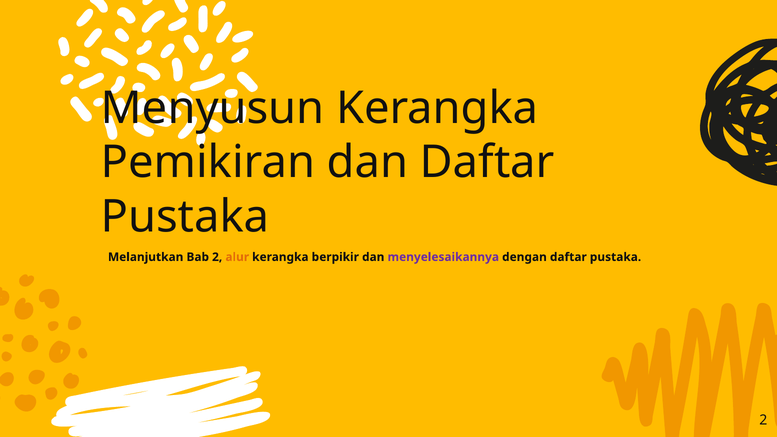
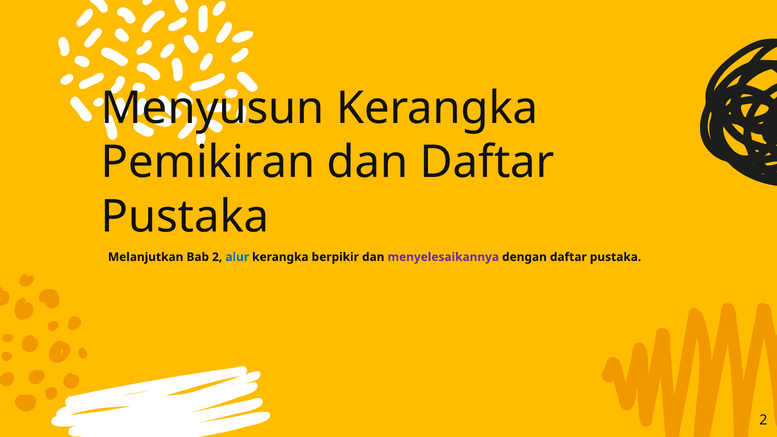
alur colour: orange -> blue (237, 257)
